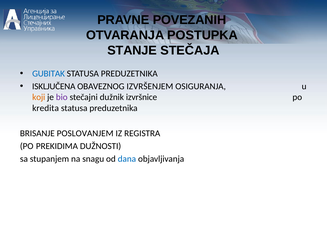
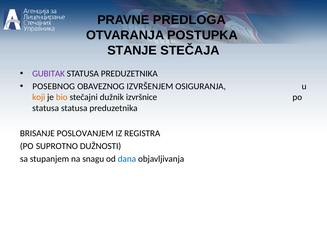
POVEZANIH: POVEZANIH -> PREDLOGA (189, 20)
GUBITAK colour: blue -> purple (49, 74)
ISKLJUČENA: ISKLJUČENA -> POSEBNOG (54, 86)
bio colour: purple -> orange (62, 97)
kredita: kredita -> statusa (46, 108)
PREKIDIMA: PREKIDIMA -> SUPROTNO (57, 146)
